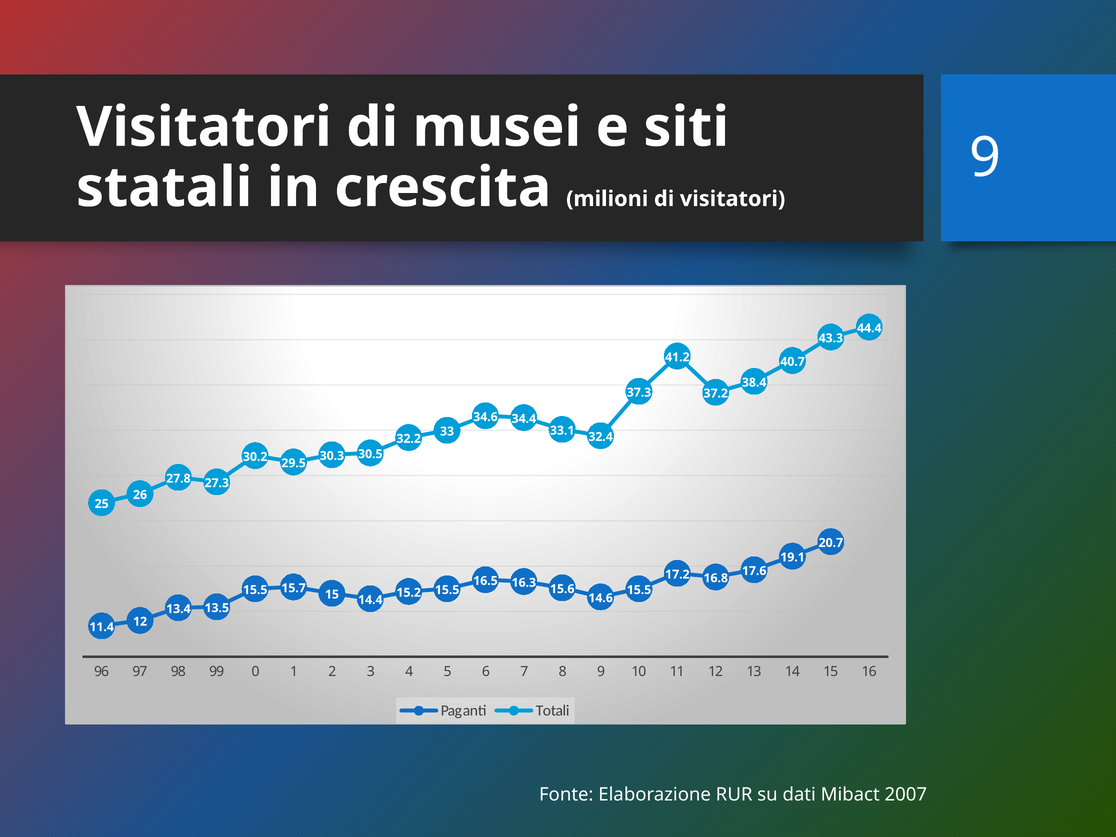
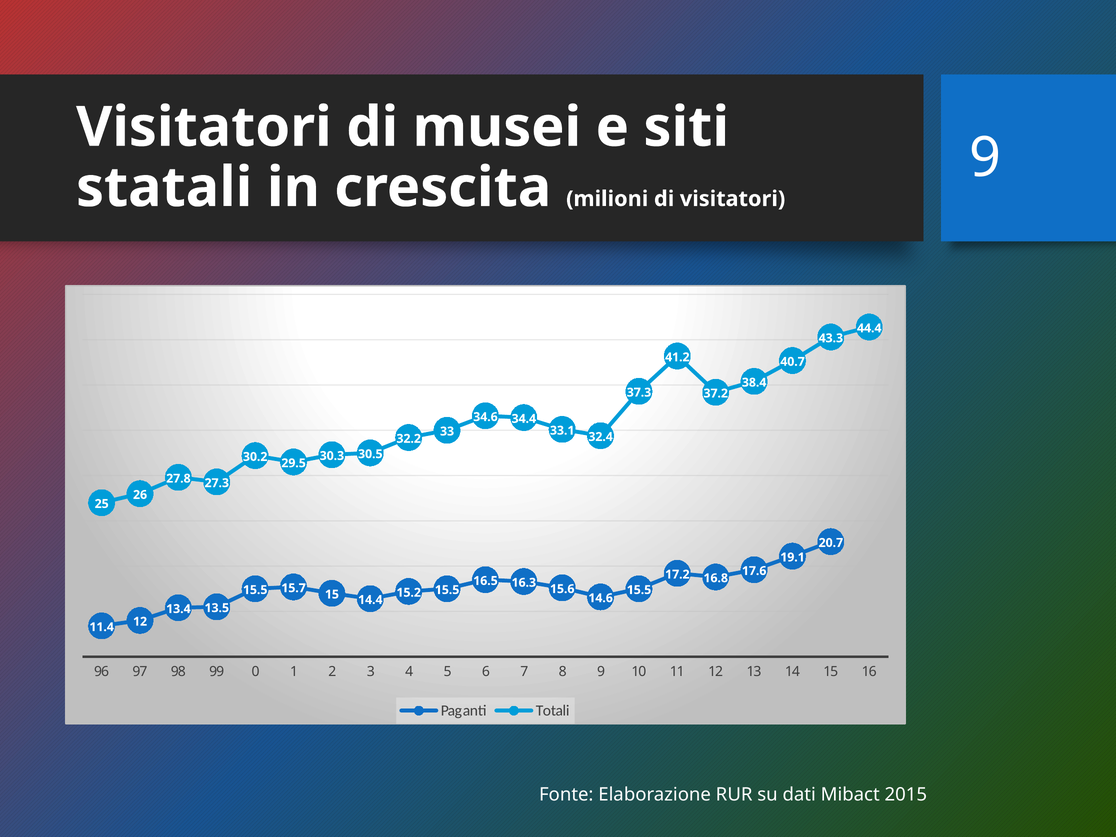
2007: 2007 -> 2015 (906, 795)
